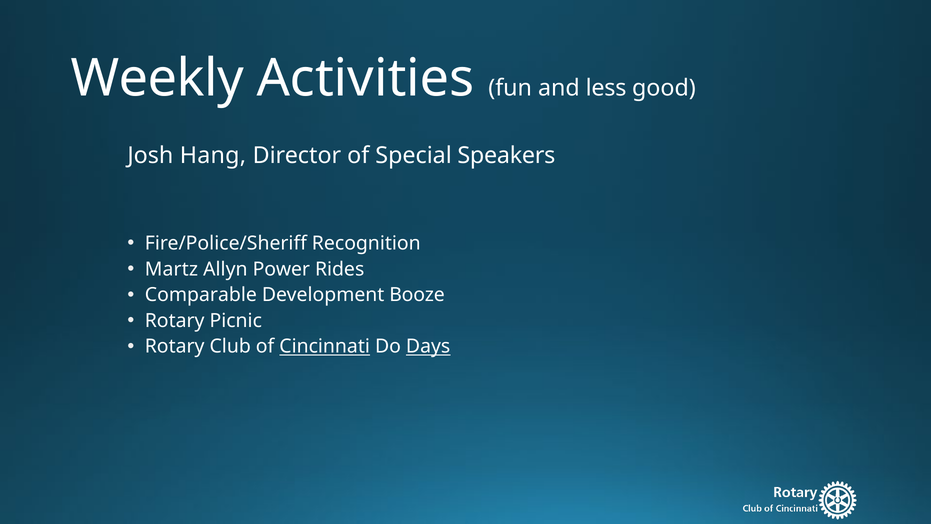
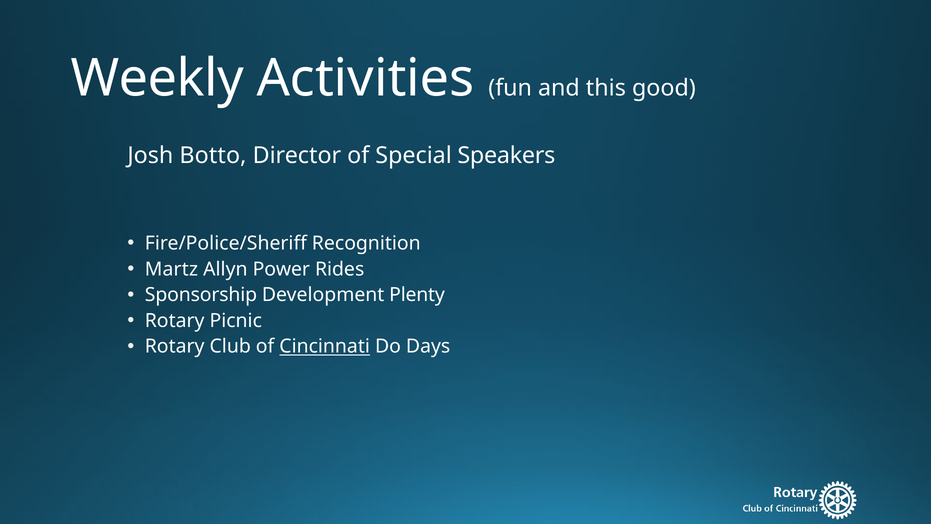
less: less -> this (606, 88)
Hang: Hang -> Botto (213, 155)
Comparable: Comparable -> Sponsorship (201, 295)
Booze: Booze -> Plenty (417, 295)
Days underline: present -> none (428, 346)
